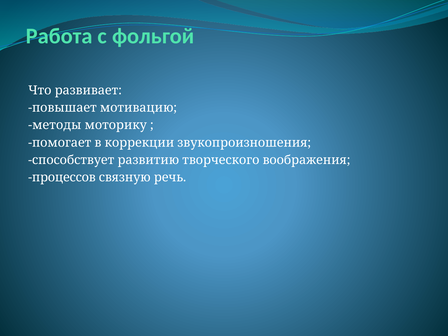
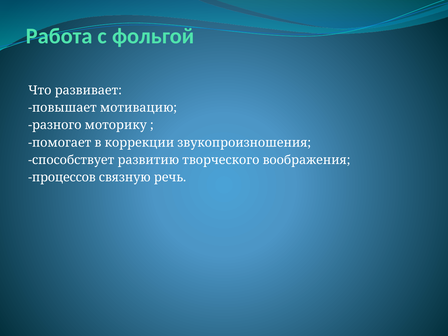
методы: методы -> разного (55, 125)
